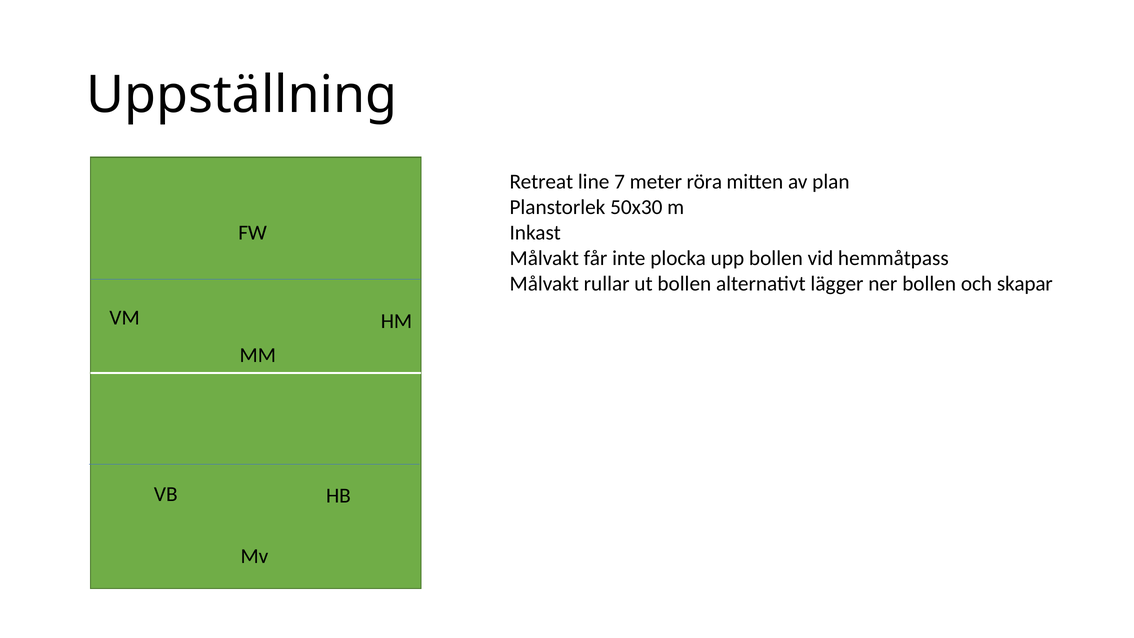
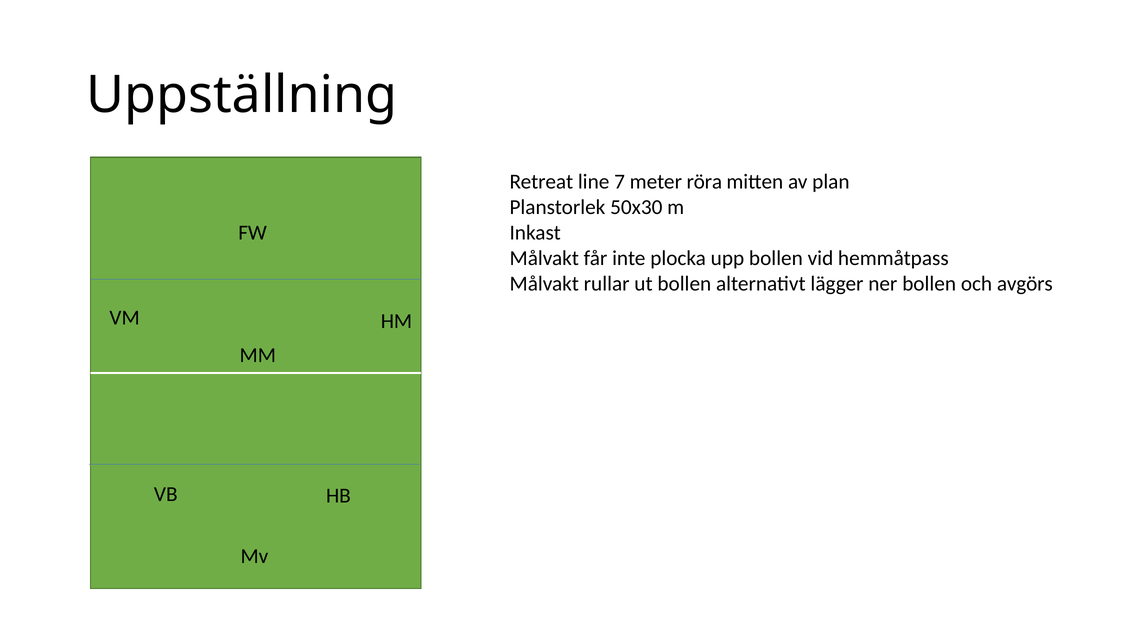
skapar: skapar -> avgörs (1025, 284)
